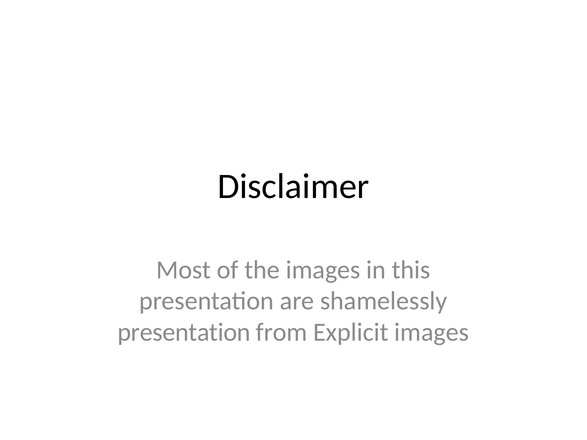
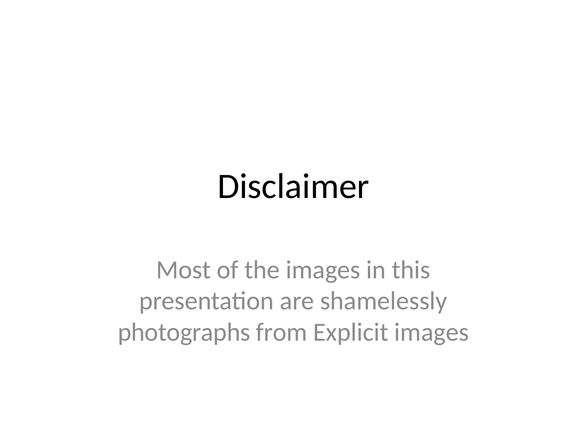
presentation: presentation -> photographs (184, 333)
